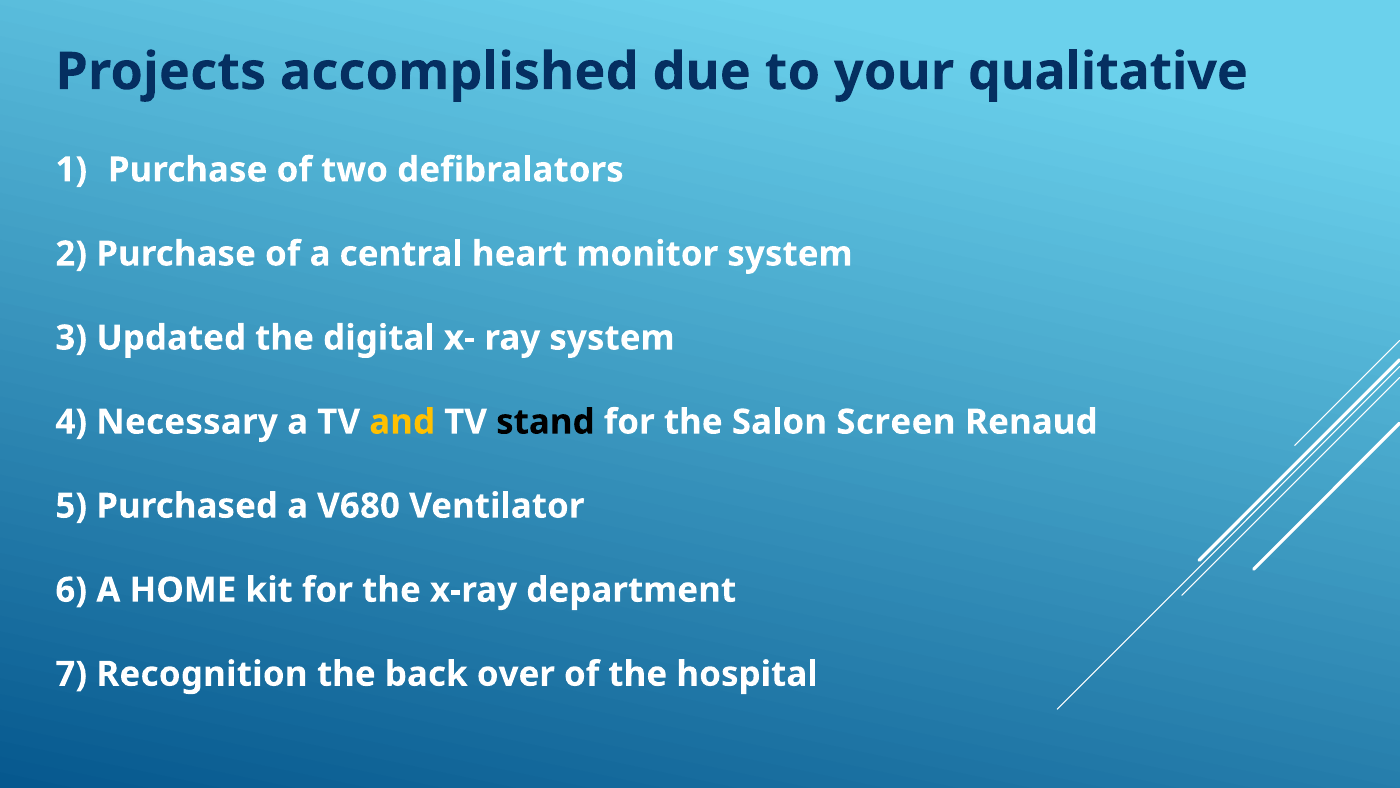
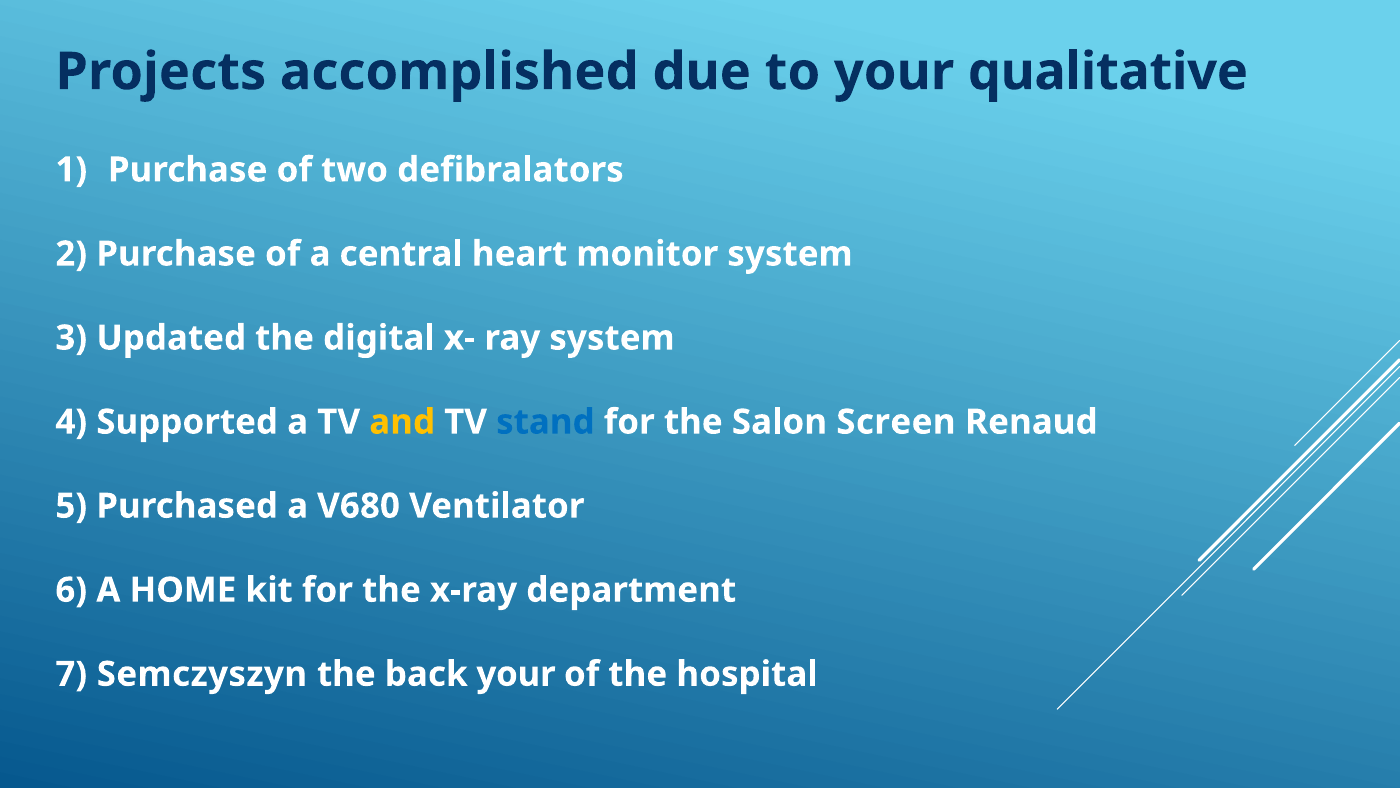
Necessary: Necessary -> Supported (187, 422)
stand colour: black -> blue (545, 422)
Recognition: Recognition -> Semczyszyn (202, 674)
back over: over -> your (516, 674)
